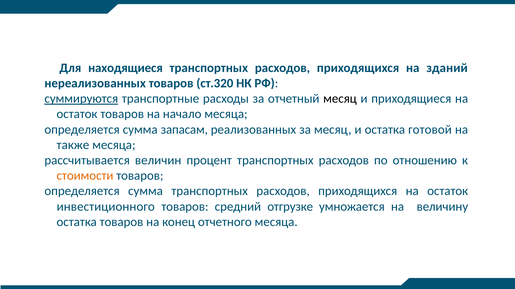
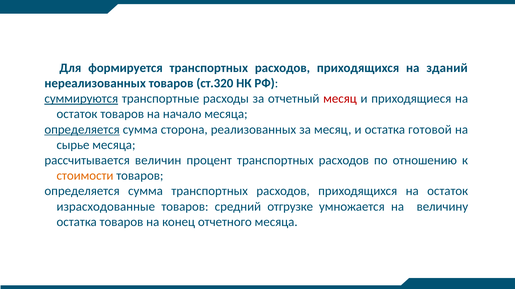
находящиеся: находящиеся -> формируется (125, 68)
месяц colour: black -> red (340, 99)
определяется underline: none -> present (82, 130)
запасам: запасам -> сторона (184, 130)
также: также -> сырье (73, 145)
инвестиционного: инвестиционного -> израсходованные (106, 207)
